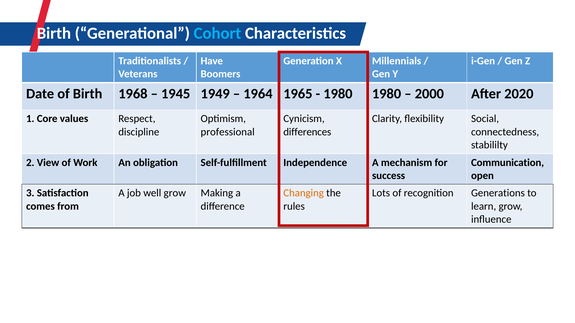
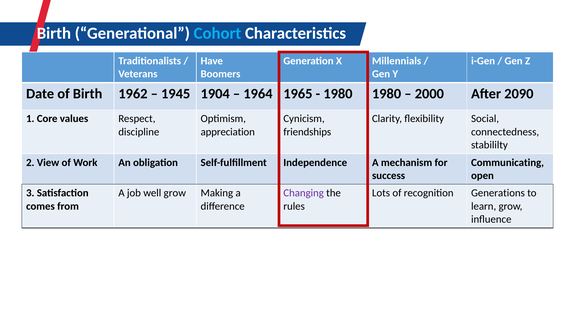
1968: 1968 -> 1962 (133, 94)
1949: 1949 -> 1904 (215, 94)
2020: 2020 -> 2090 (519, 94)
professional: professional -> appreciation (228, 132)
differences: differences -> friendships (307, 132)
Communication: Communication -> Communicating (508, 163)
Changing colour: orange -> purple (304, 193)
